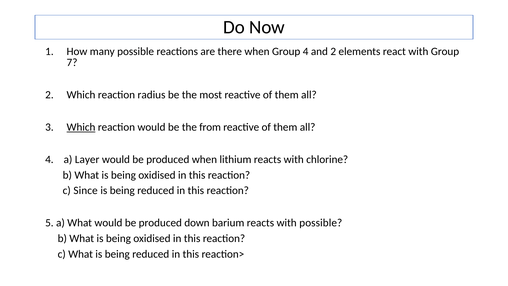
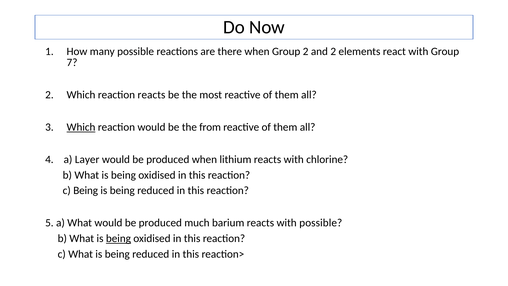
Group 4: 4 -> 2 (306, 52)
reaction radius: radius -> reacts (151, 95)
c Since: Since -> Being (86, 190)
down: down -> much (197, 223)
being underline: none -> present (118, 238)
